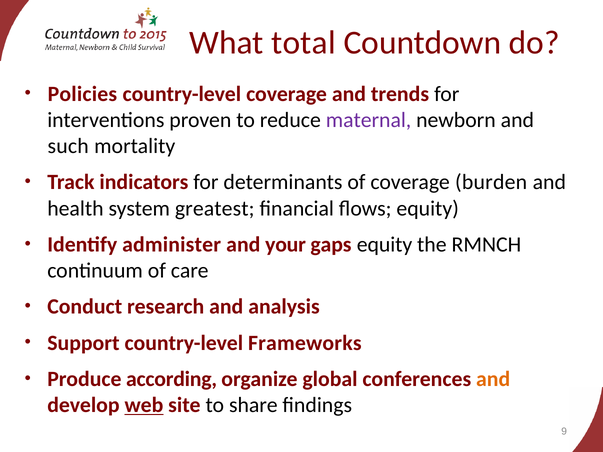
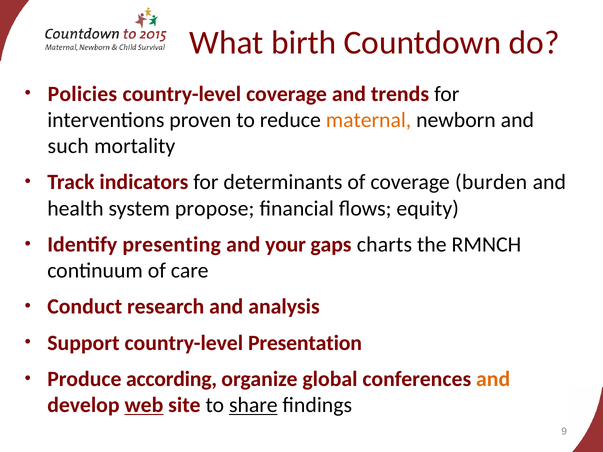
total: total -> birth (304, 43)
maternal colour: purple -> orange (369, 120)
greatest: greatest -> propose (215, 209)
administer: administer -> presenting (172, 245)
gaps equity: equity -> charts (384, 245)
Frameworks: Frameworks -> Presentation (305, 343)
share underline: none -> present (253, 405)
